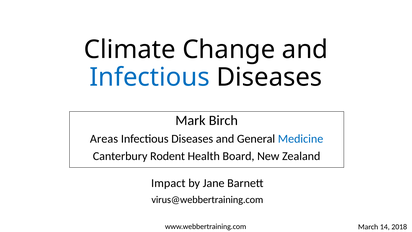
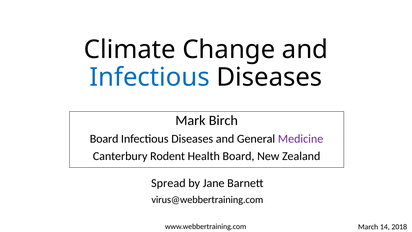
Areas: Areas -> Board (104, 139)
Medicine colour: blue -> purple (301, 139)
Impact: Impact -> Spread (168, 183)
